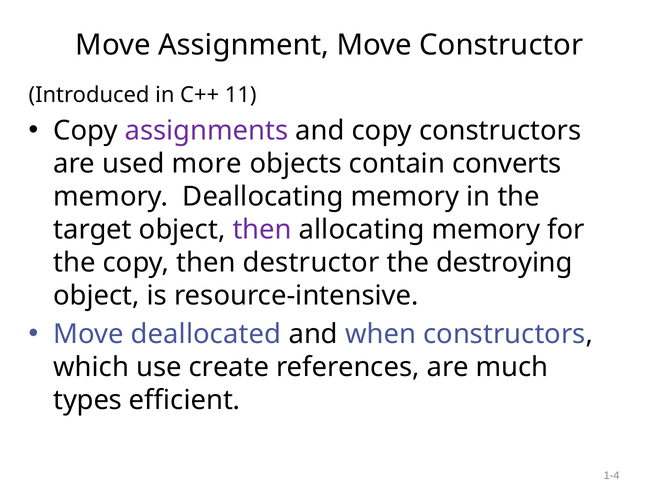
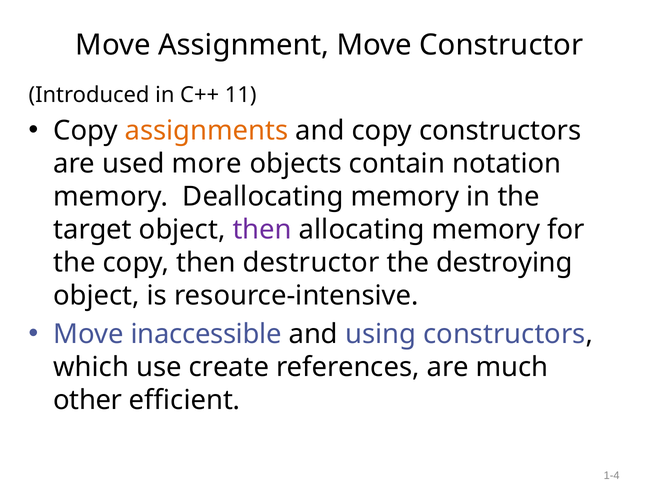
assignments colour: purple -> orange (206, 130)
converts: converts -> notation (507, 163)
deallocated: deallocated -> inaccessible (206, 334)
when: when -> using (381, 334)
types: types -> other (88, 400)
